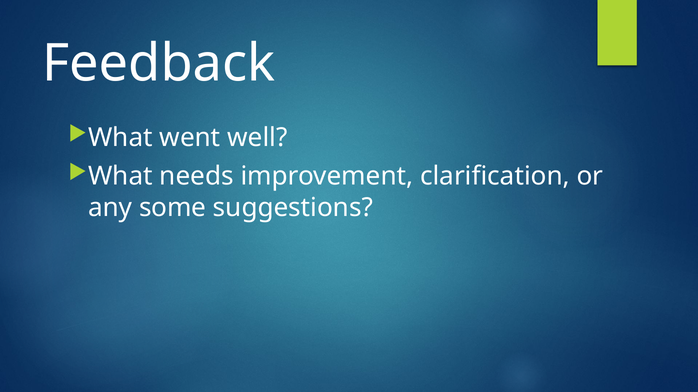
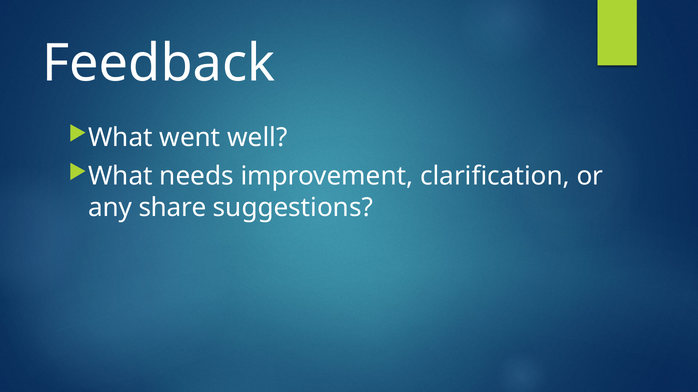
some: some -> share (173, 208)
